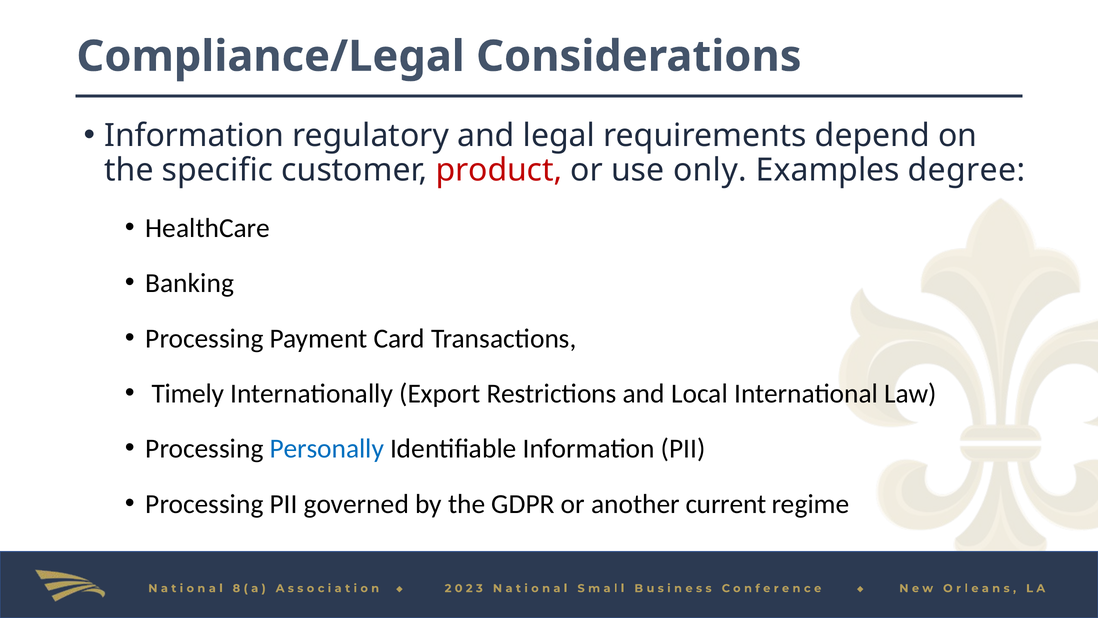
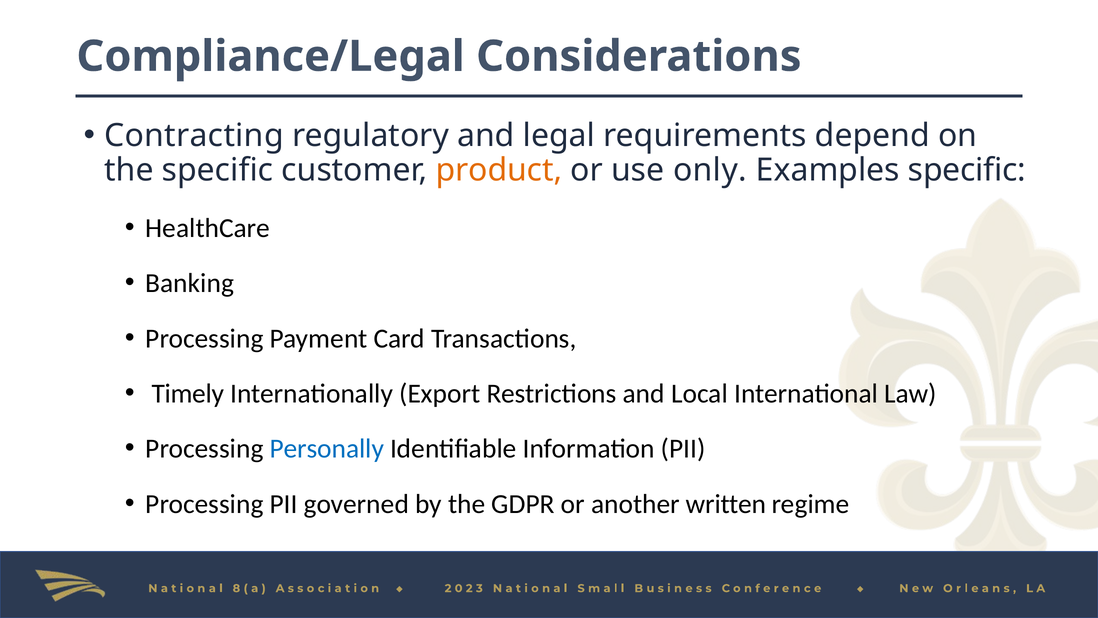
Information: Information -> Contracting (194, 135)
product colour: red -> orange (499, 170)
Examples degree: degree -> specific (967, 170)
current: current -> written (726, 504)
